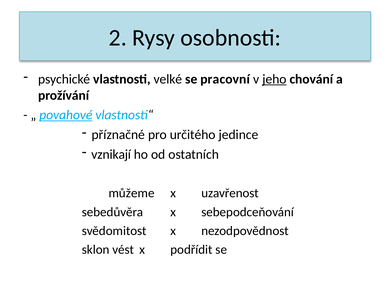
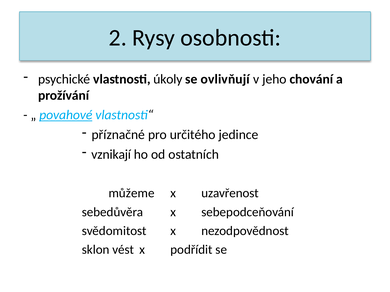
velké: velké -> úkoly (168, 79)
pracovní: pracovní -> ovlivňují (225, 79)
jeho underline: present -> none (274, 79)
